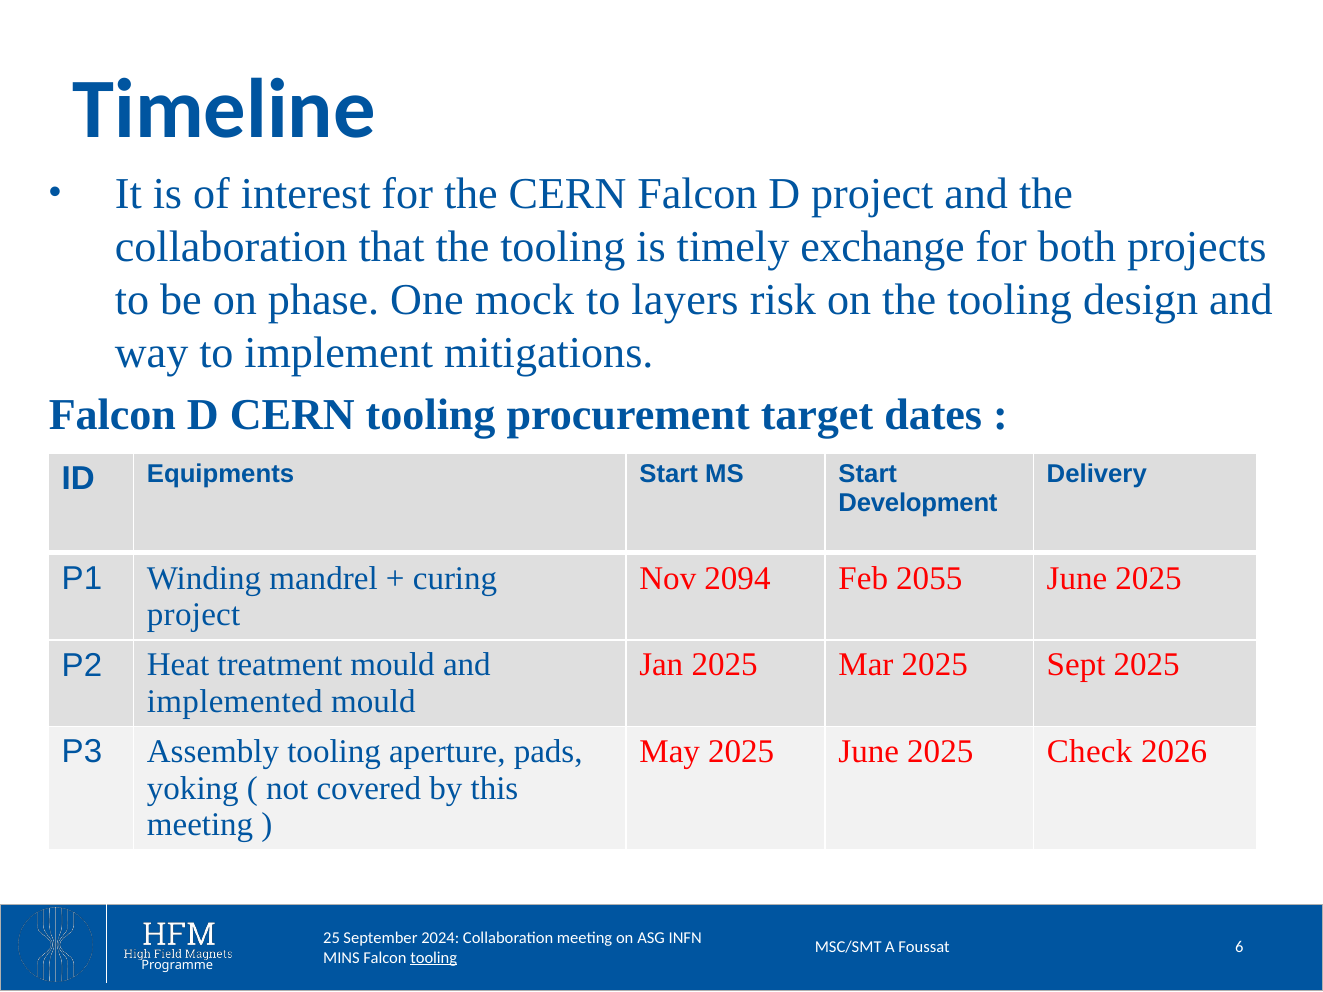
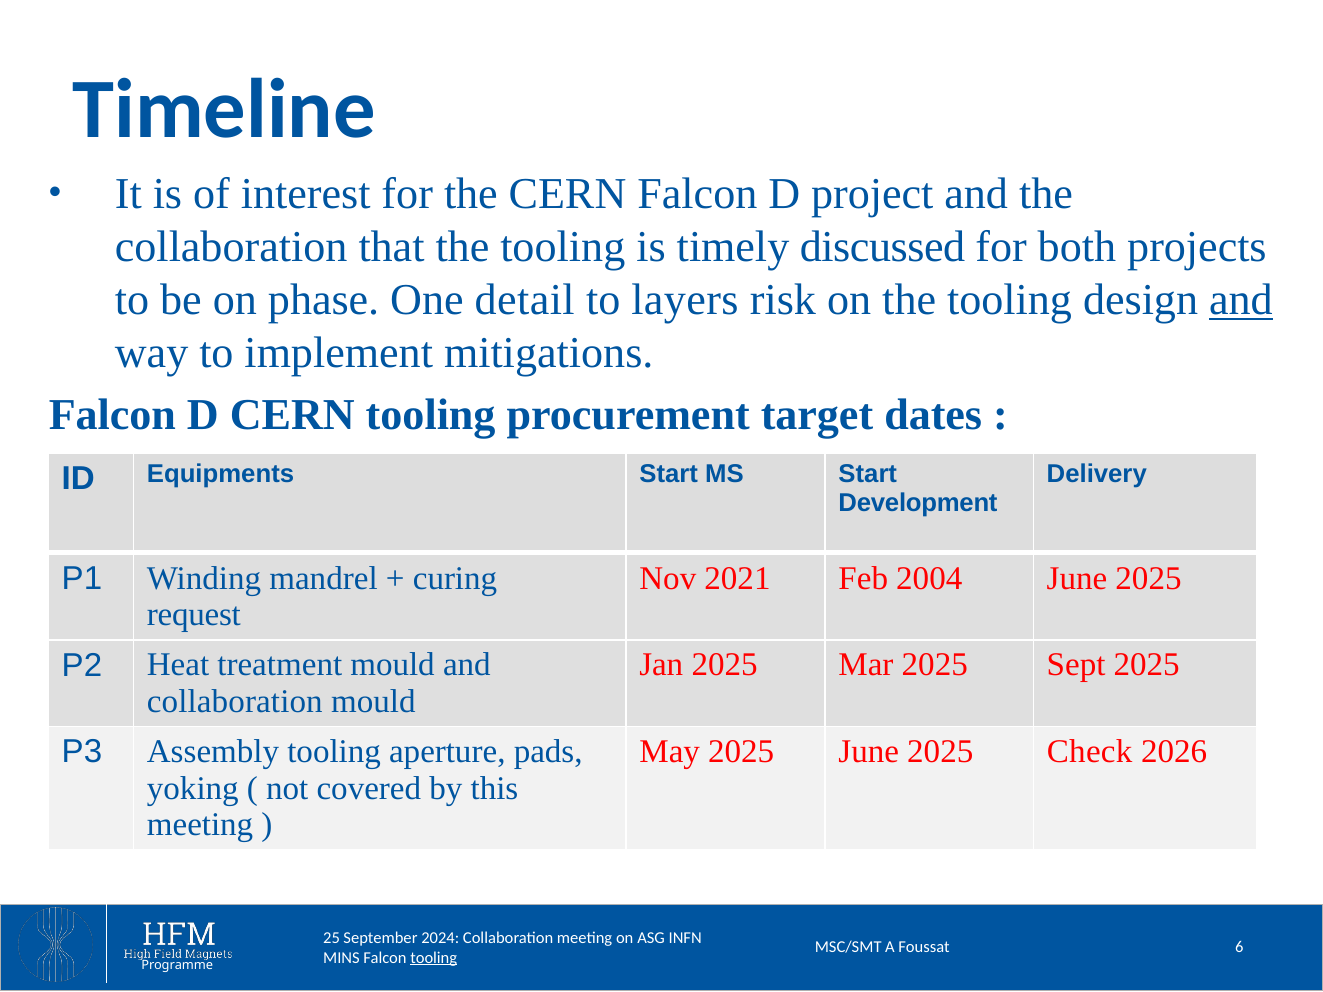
exchange: exchange -> discussed (883, 247)
mock: mock -> detail (525, 300)
and underline: none -> present (1241, 300)
2094: 2094 -> 2021 (737, 578)
2055: 2055 -> 2004 (929, 578)
project: project -> request (194, 615)
implemented: implemented -> collaboration (235, 702)
